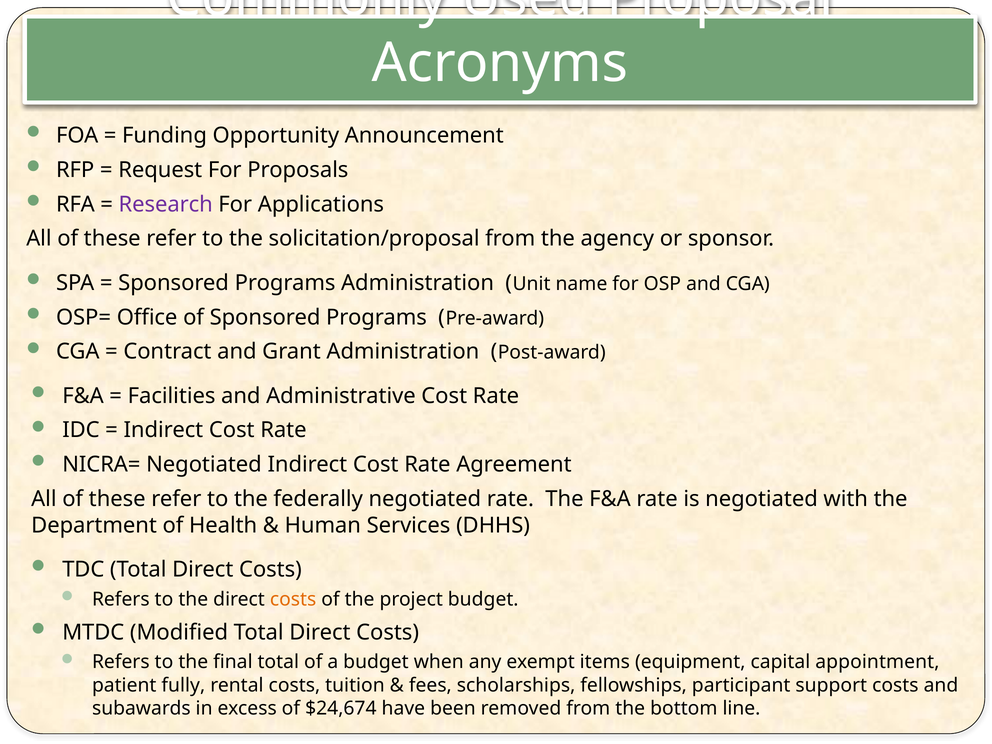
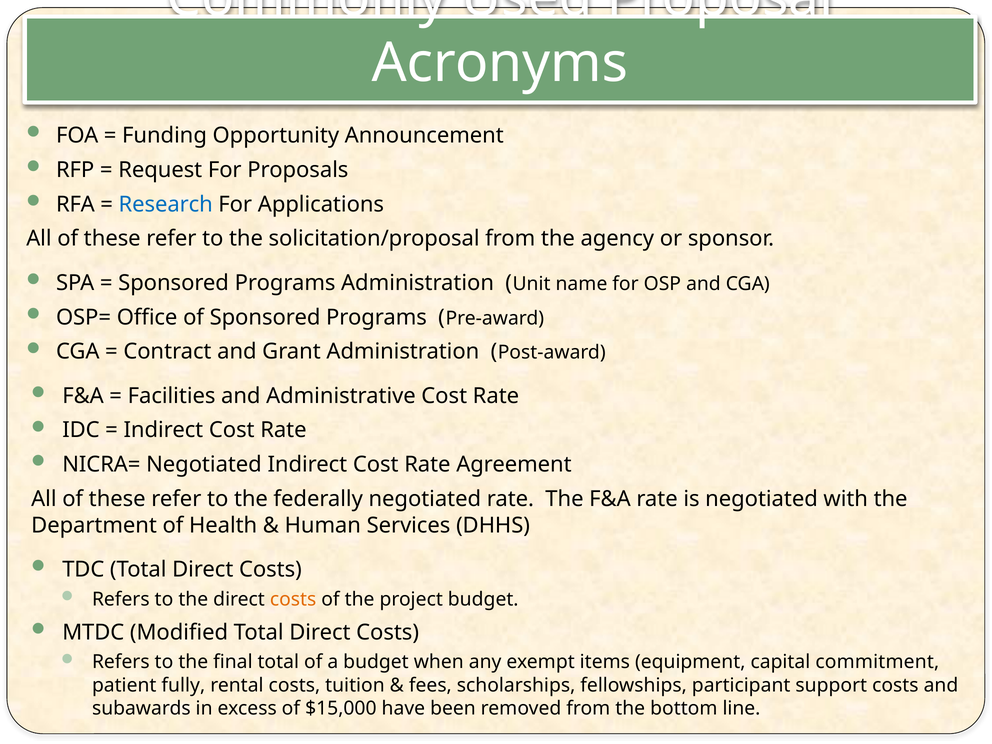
Research colour: purple -> blue (166, 204)
appointment: appointment -> commitment (877, 662)
$24,674: $24,674 -> $15,000 (341, 708)
